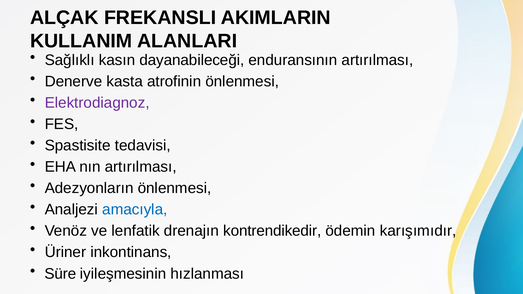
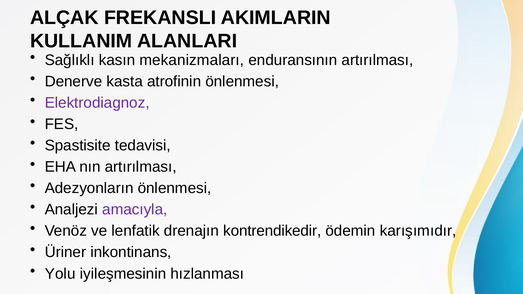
dayanabileceği: dayanabileceği -> mekanizmaları (192, 60)
amacıyla colour: blue -> purple (135, 210)
Süre: Süre -> Yolu (60, 274)
